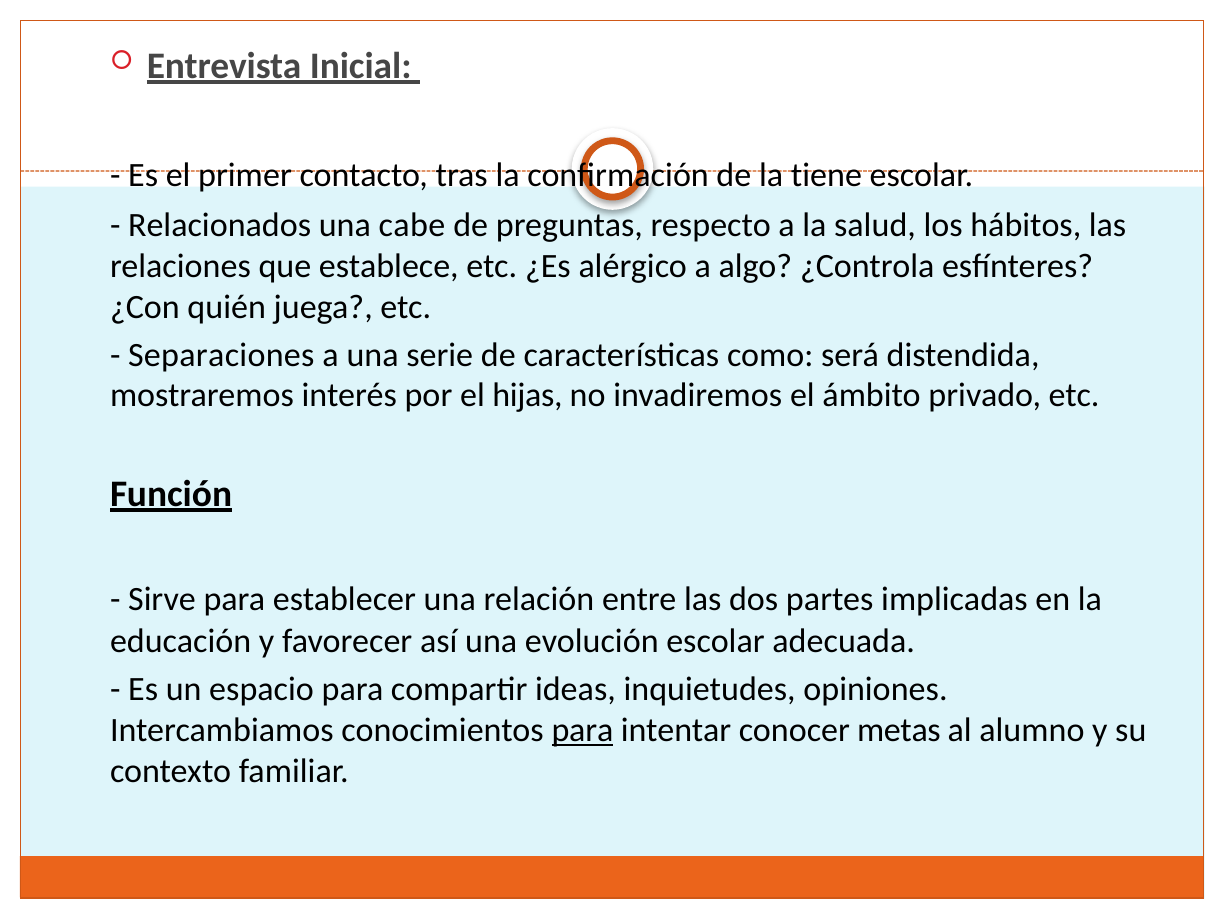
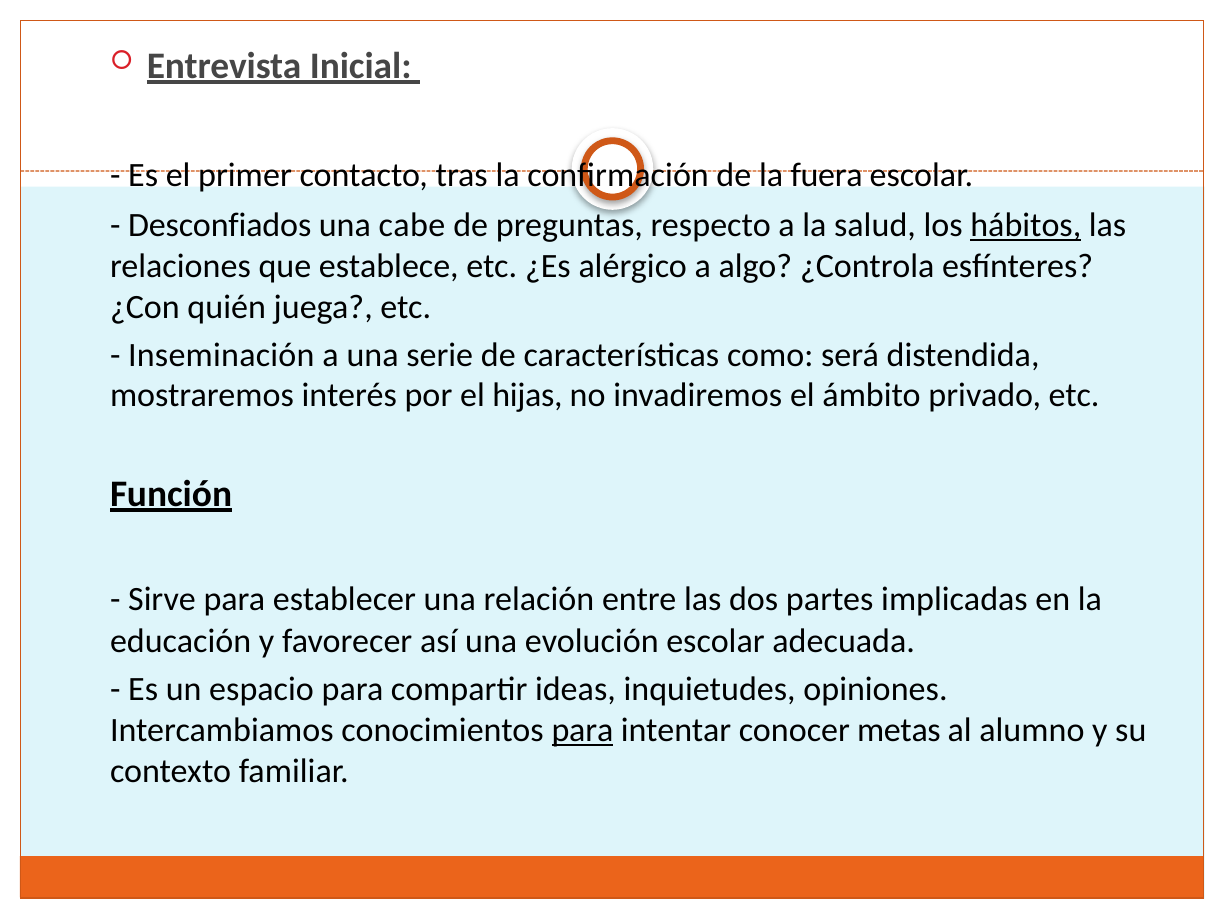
tiene: tiene -> fuera (827, 175)
Relacionados: Relacionados -> Desconfiados (220, 225)
hábitos underline: none -> present (1026, 225)
Separaciones: Separaciones -> Inseminación (221, 355)
